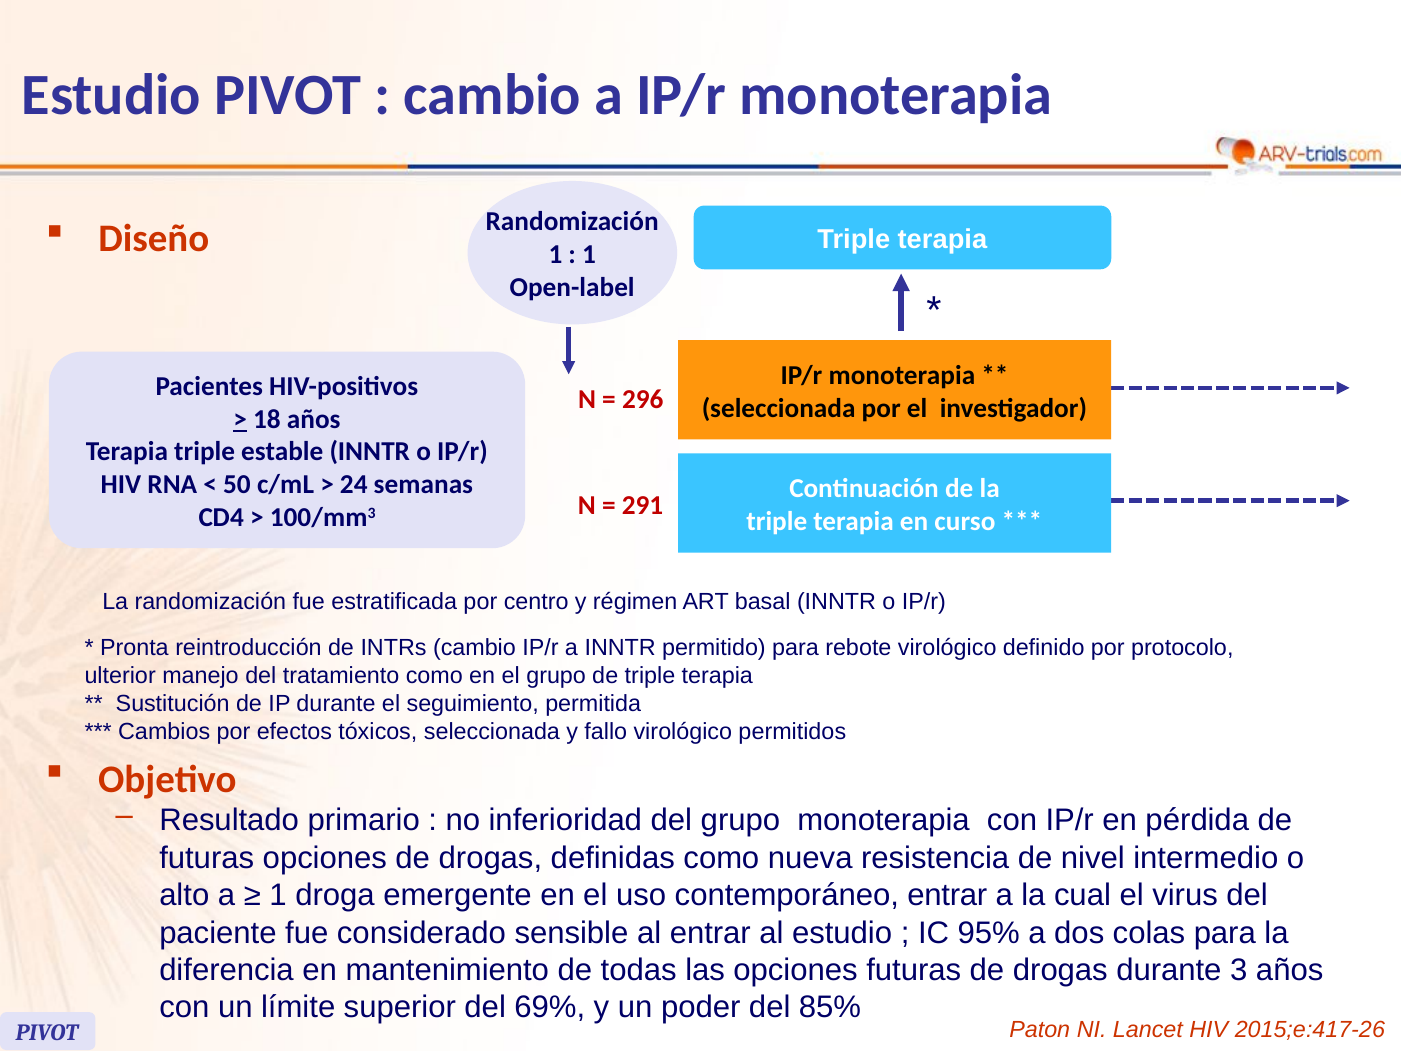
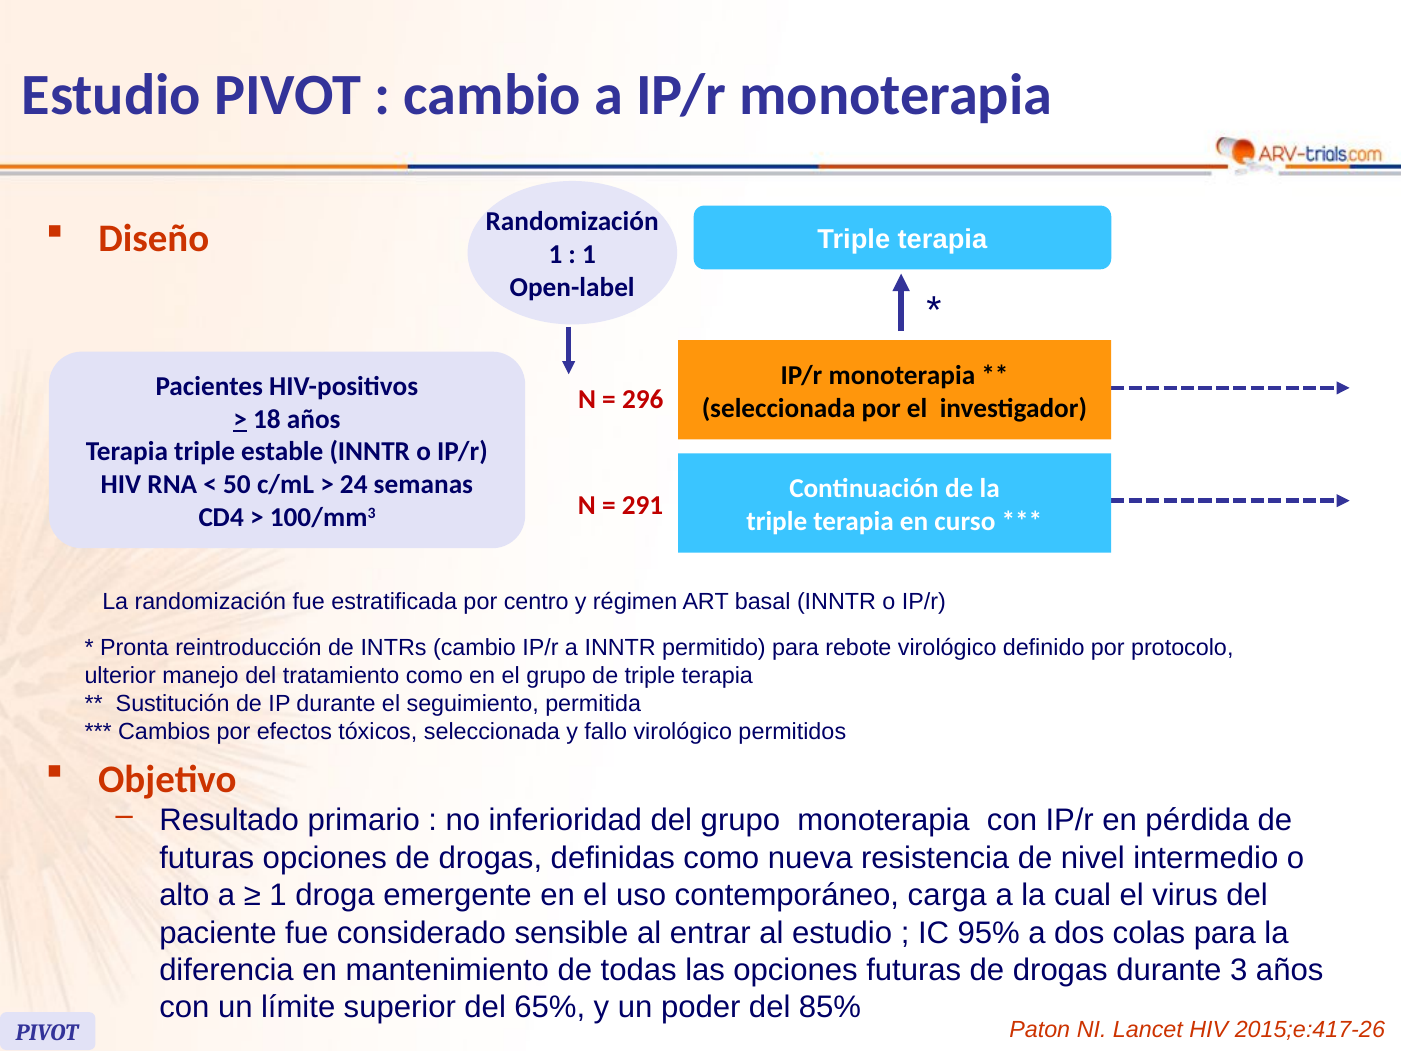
contemporáneo entrar: entrar -> carga (947, 895)
69%: 69% -> 65% (550, 1007)
